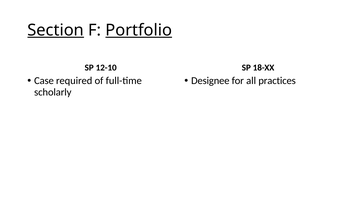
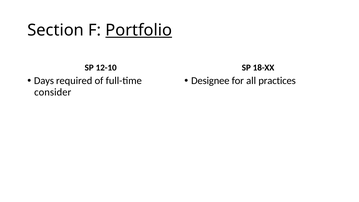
Section underline: present -> none (56, 30)
Case: Case -> Days (44, 81)
scholarly: scholarly -> consider (53, 92)
